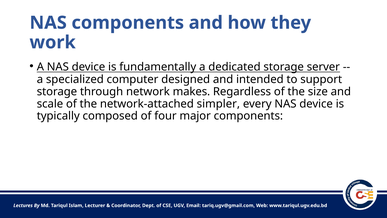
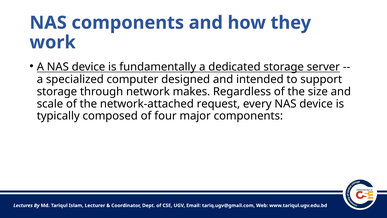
simpler: simpler -> request (218, 104)
